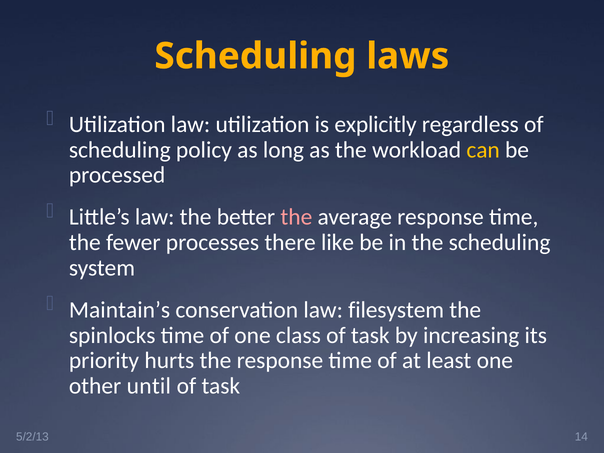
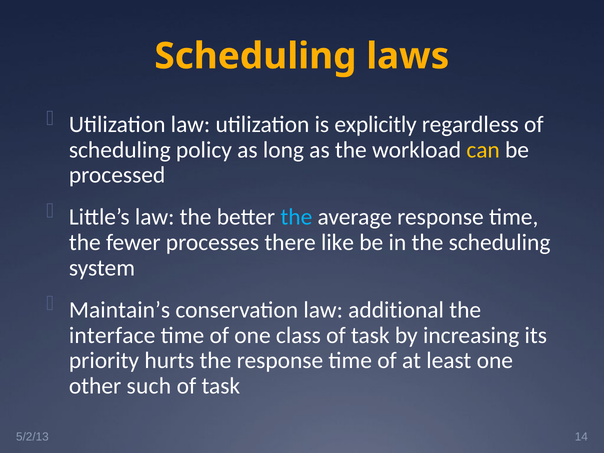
the colour: pink -> light blue (296, 217)
filesystem: filesystem -> additional (396, 310)
spinlocks: spinlocks -> interface (112, 335)
until: until -> such (149, 386)
